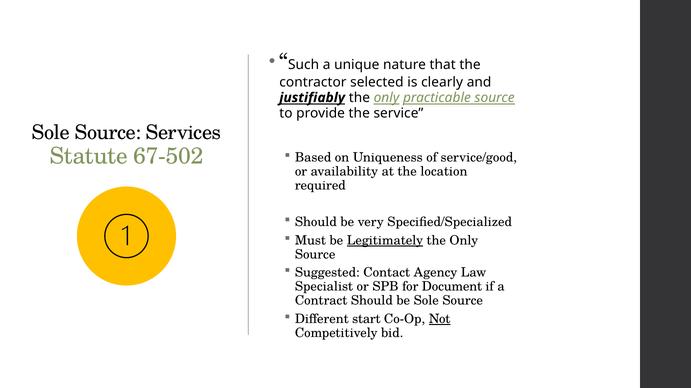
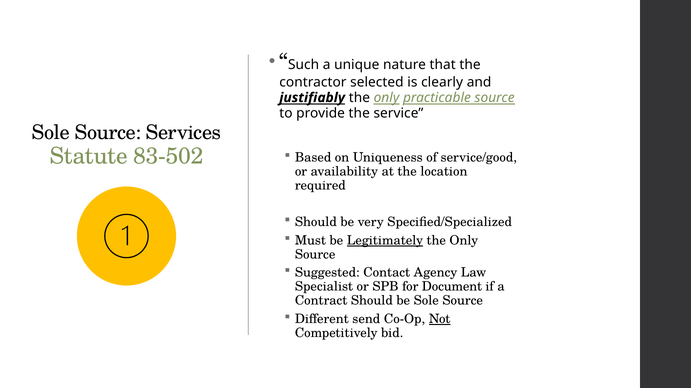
67-502: 67-502 -> 83-502 (168, 156)
start: start -> send (366, 319)
